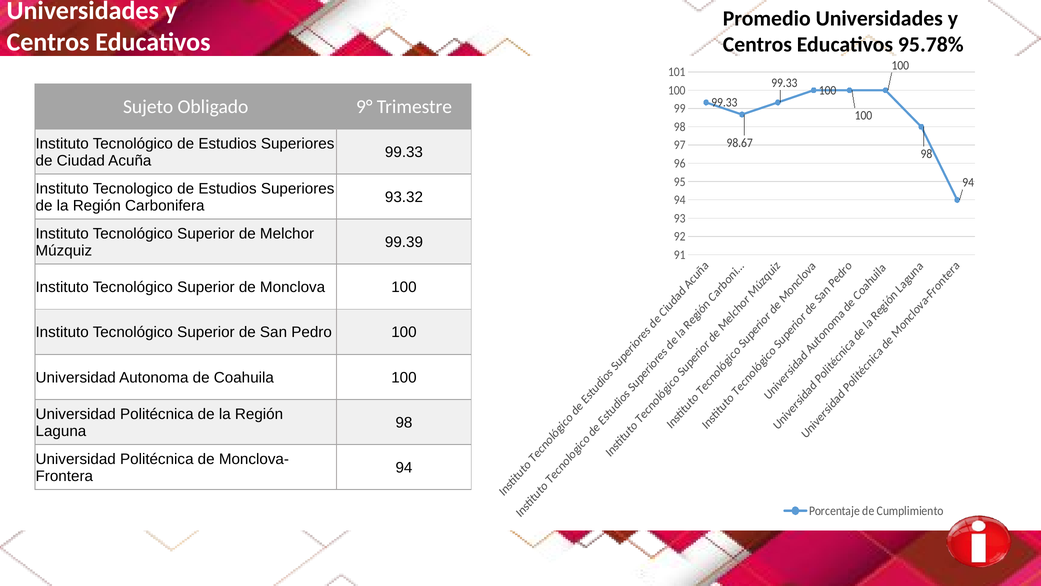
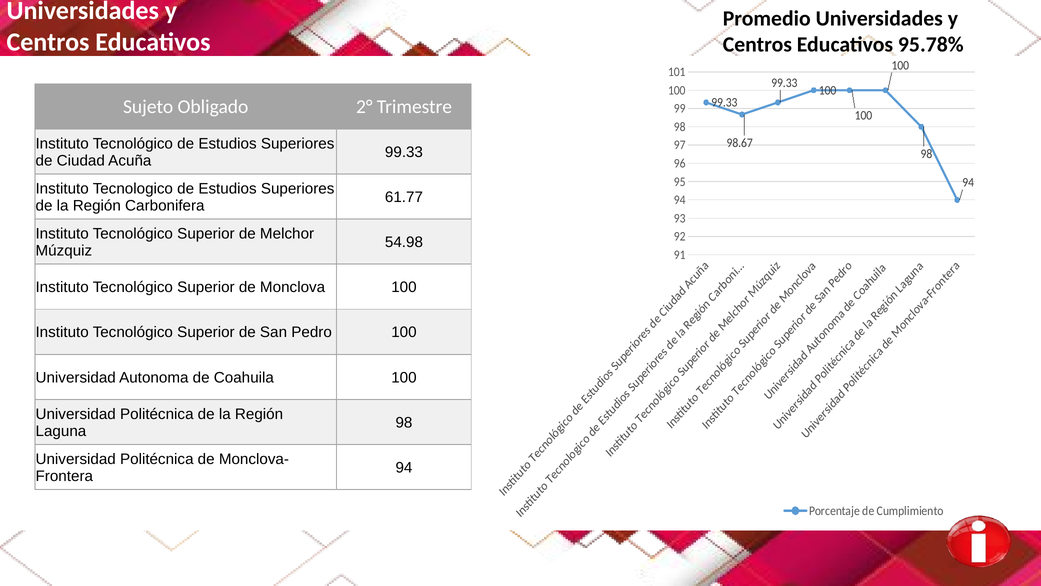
9°: 9° -> 2° (364, 106)
93.32: 93.32 -> 61.77 (404, 197)
99.39: 99.39 -> 54.98 (404, 242)
